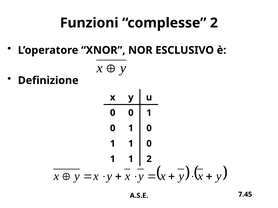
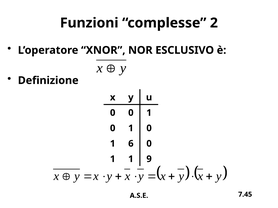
1: 1 -> 6 (131, 144)
1 2: 2 -> 9 (149, 159)
